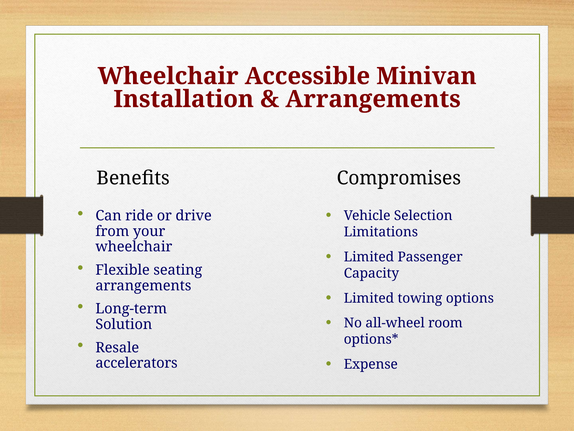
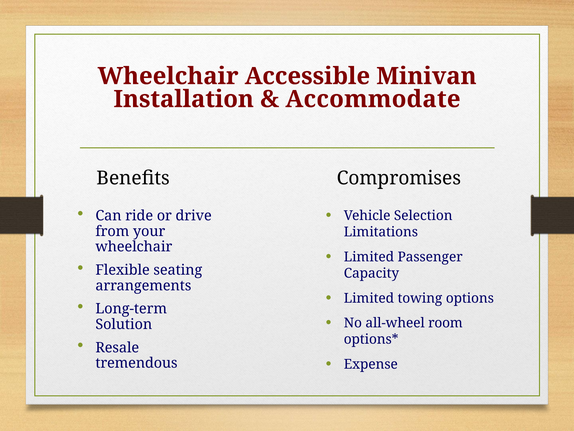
Arrangements: Arrangements -> Accommodate (373, 99)
accelerators: accelerators -> tremendous (136, 363)
